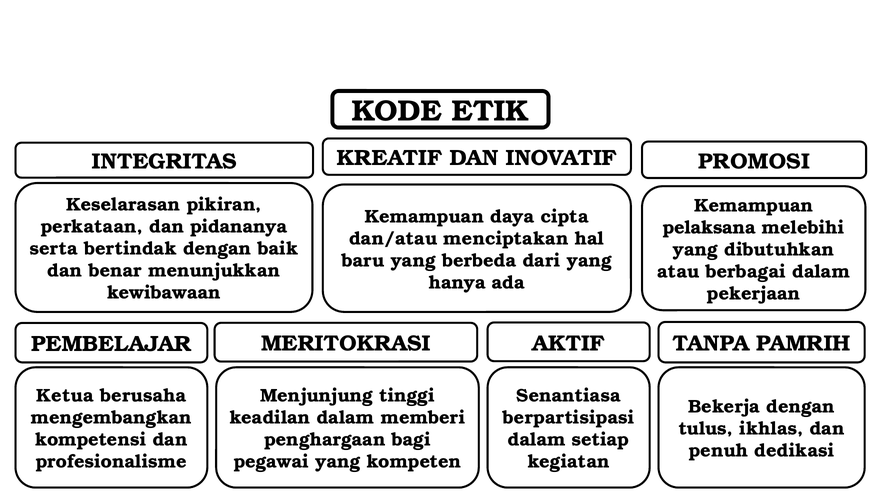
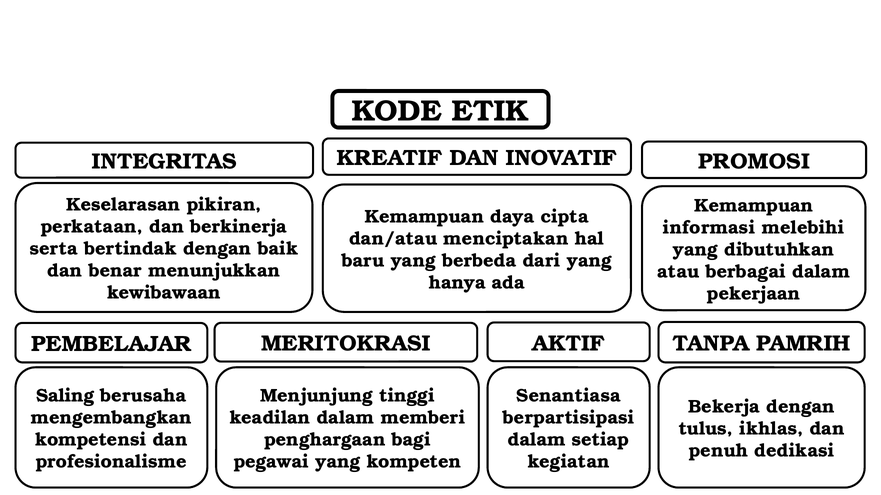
pidananya: pidananya -> berkinerja (239, 227)
pelaksana: pelaksana -> informasi (709, 228)
Ketua: Ketua -> Saling (65, 396)
